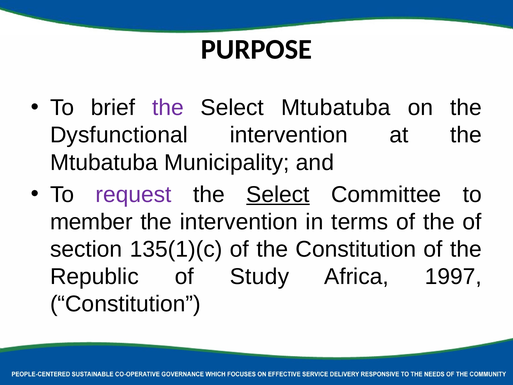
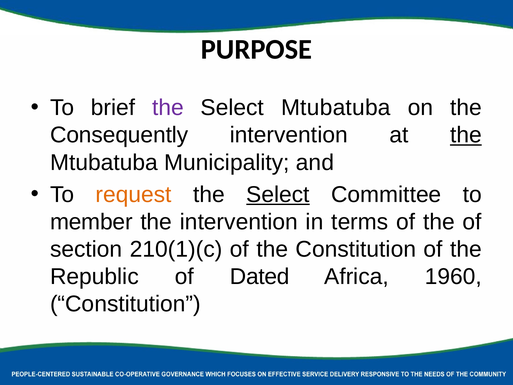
Dysfunctional: Dysfunctional -> Consequently (119, 135)
the underline: none -> present (466, 135)
request colour: purple -> orange (134, 194)
135(1)(c: 135(1)(c -> 210(1)(c (176, 249)
Study: Study -> Dated (260, 277)
1997: 1997 -> 1960 (453, 277)
